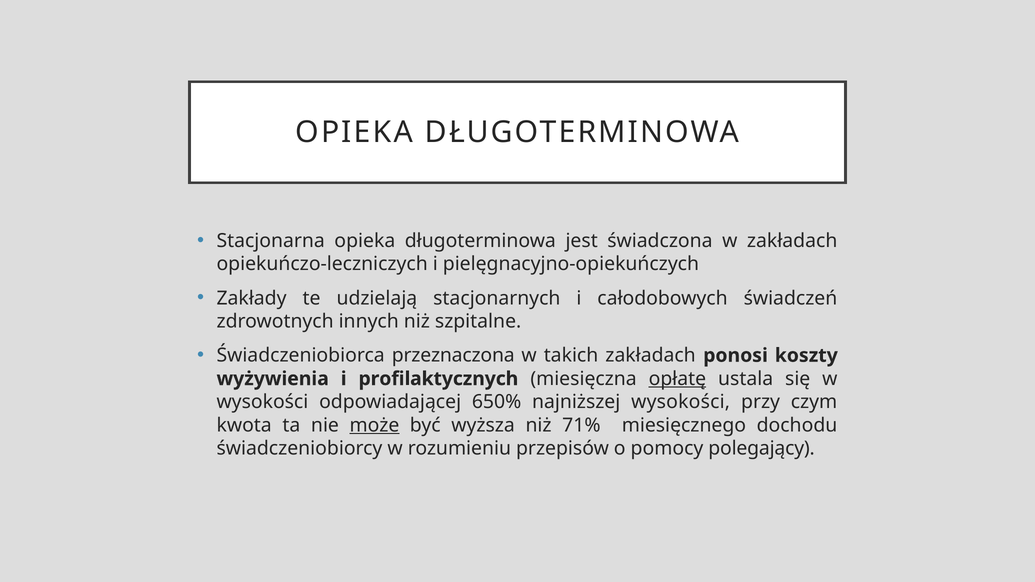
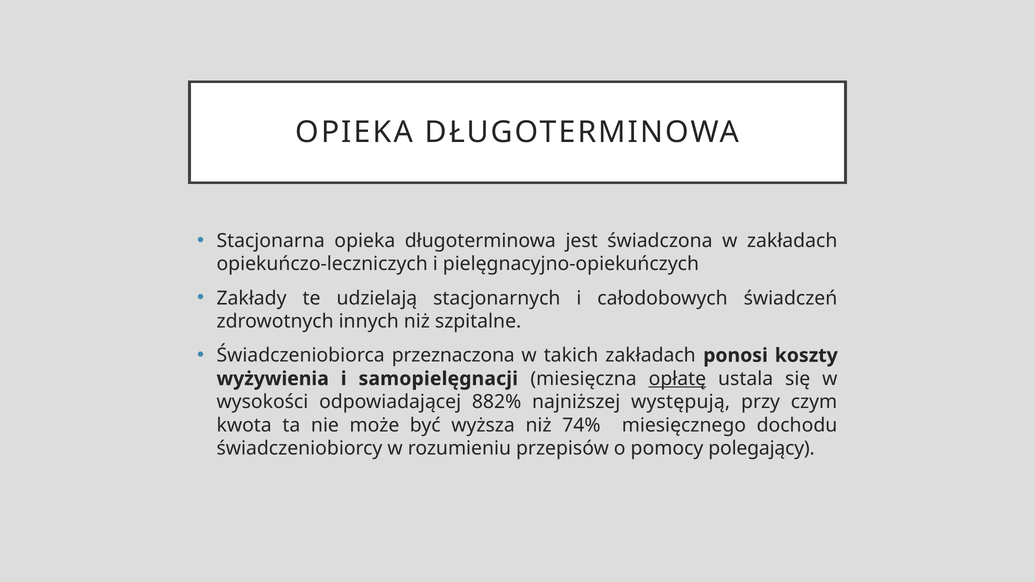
profilaktycznych: profilaktycznych -> samopielęgnacji (438, 379)
650%: 650% -> 882% (497, 402)
najniższej wysokości: wysokości -> występują (681, 402)
może underline: present -> none (374, 425)
71%: 71% -> 74% (581, 425)
